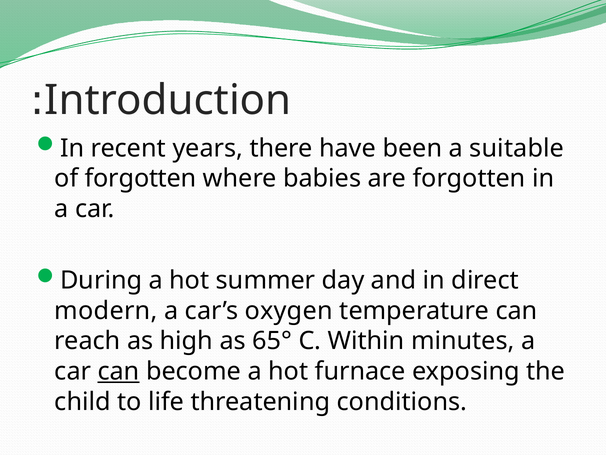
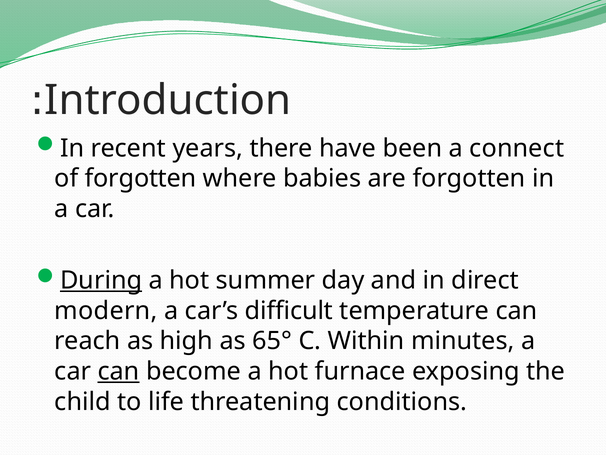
suitable: suitable -> connect (517, 148)
During underline: none -> present (101, 280)
oxygen: oxygen -> difficult (289, 310)
